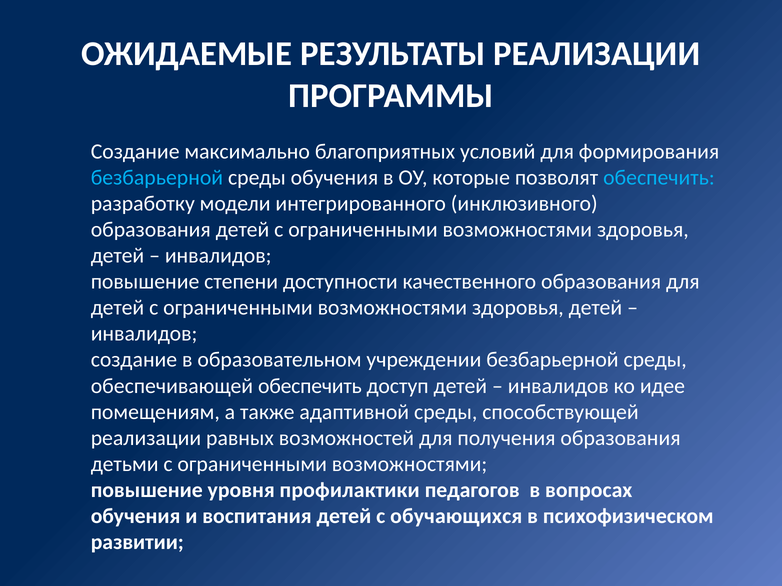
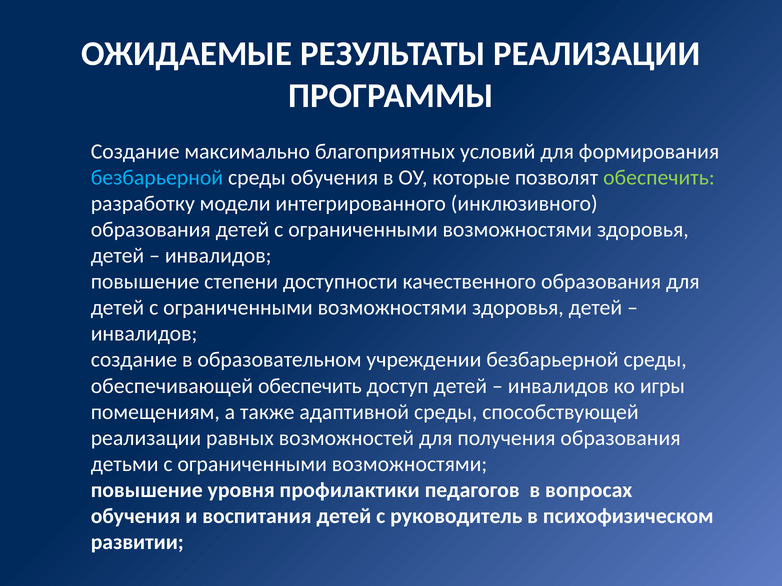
обеспечить colour: light blue -> light green (659, 178)
идее: идее -> игры (662, 386)
обучающихся: обучающихся -> руководитель (456, 517)
